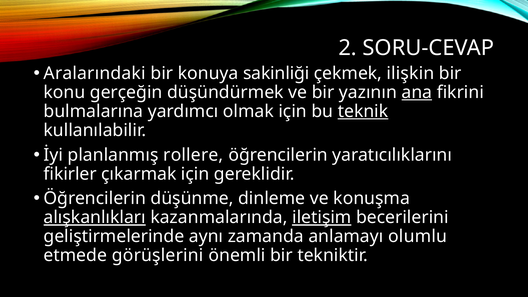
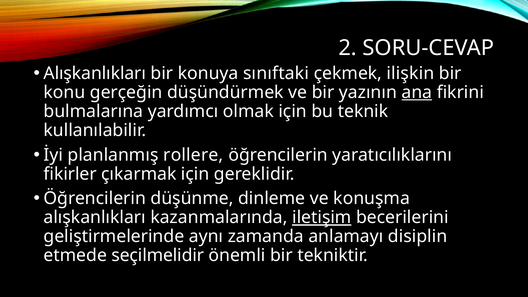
Aralarındaki: Aralarındaki -> Alışkanlıkları (95, 73)
sakinliği: sakinliği -> sınıftaki (276, 73)
teknik underline: present -> none (363, 111)
alışkanlıkları underline: present -> none (95, 217)
olumlu: olumlu -> disiplin (418, 236)
görüşlerini: görüşlerini -> seçilmelidir (158, 255)
